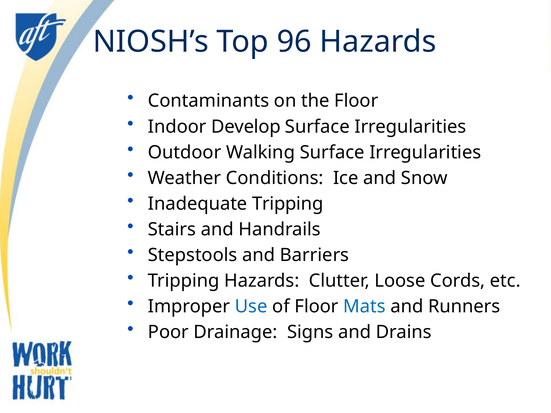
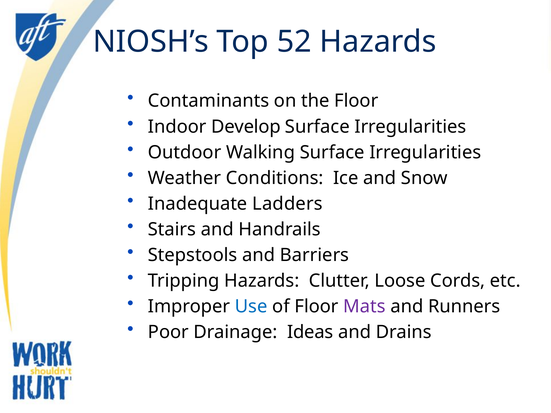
96: 96 -> 52 (294, 42)
Inadequate Tripping: Tripping -> Ladders (288, 204)
Mats colour: blue -> purple (365, 307)
Signs: Signs -> Ideas (310, 332)
